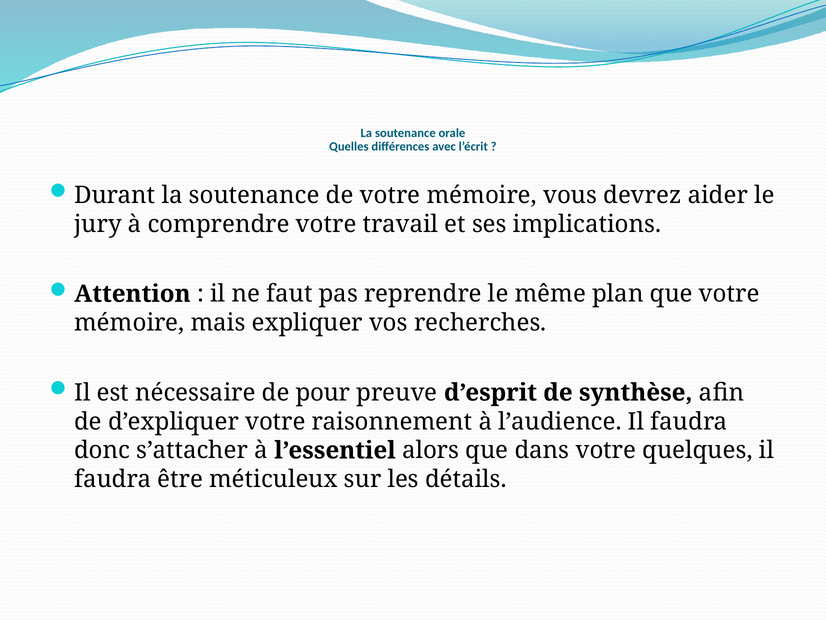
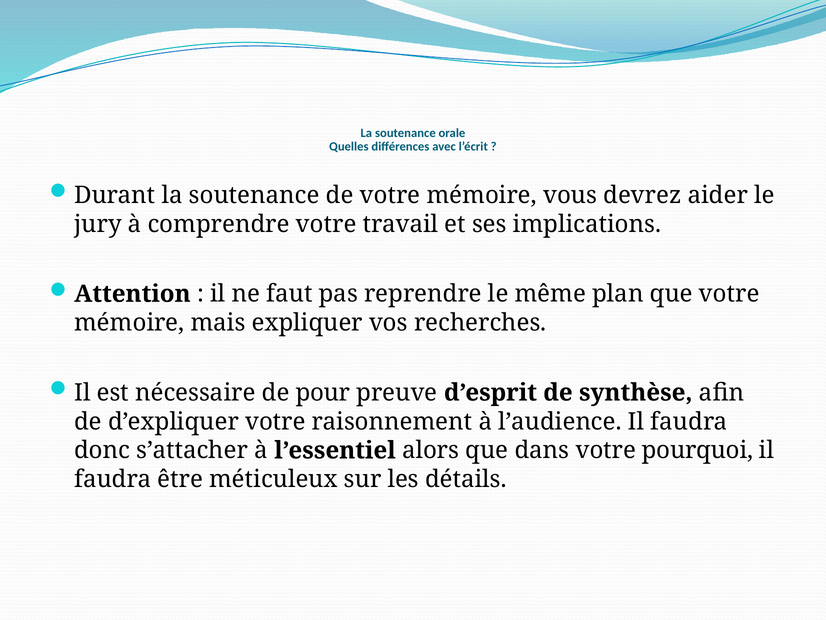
quelques: quelques -> pourquoi (698, 450)
